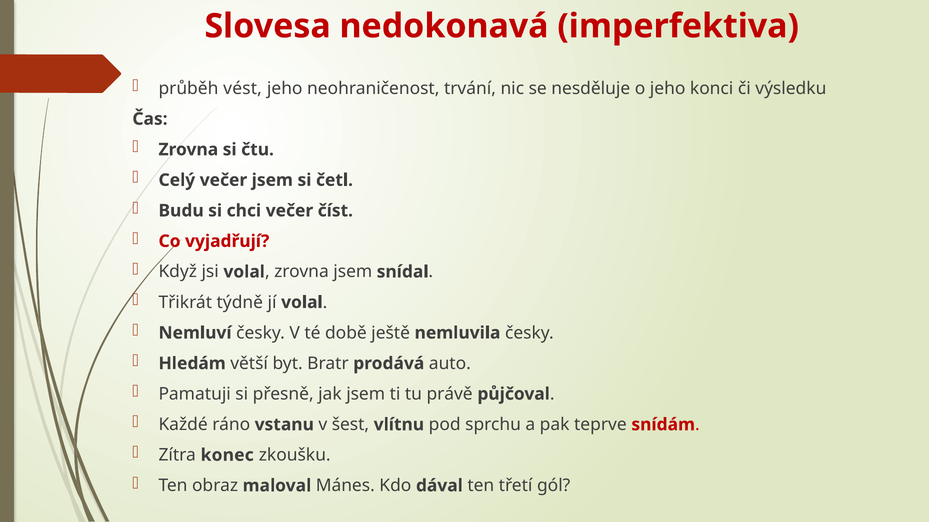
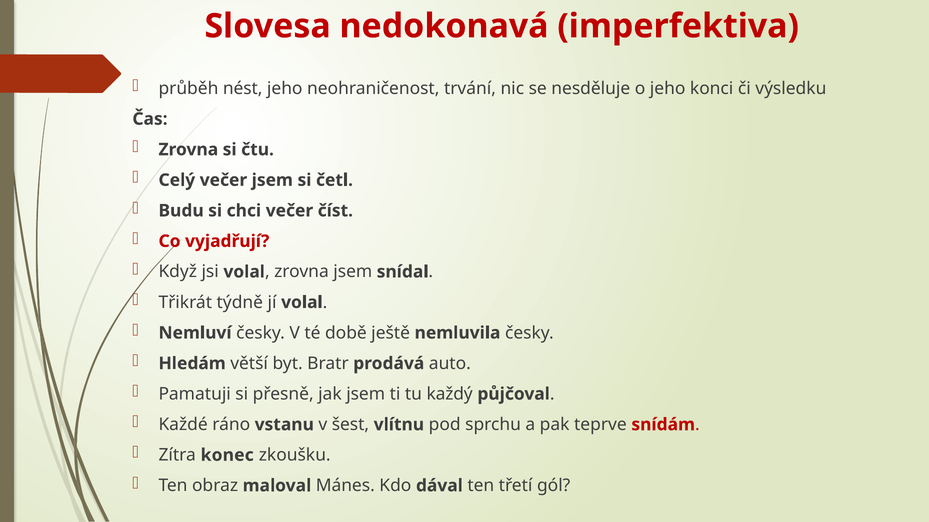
vést: vést -> nést (243, 89)
právě: právě -> každý (450, 394)
